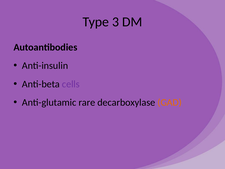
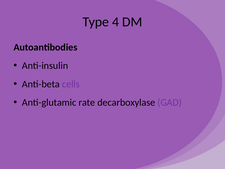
3: 3 -> 4 (116, 22)
rare: rare -> rate (87, 102)
GAD colour: orange -> purple (170, 102)
